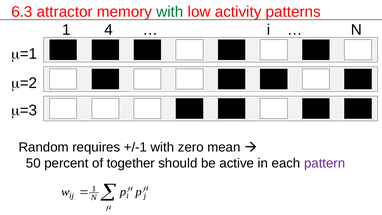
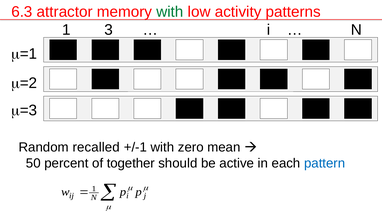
4: 4 -> 3 (109, 30)
requires: requires -> recalled (96, 147)
pattern colour: purple -> blue (325, 163)
